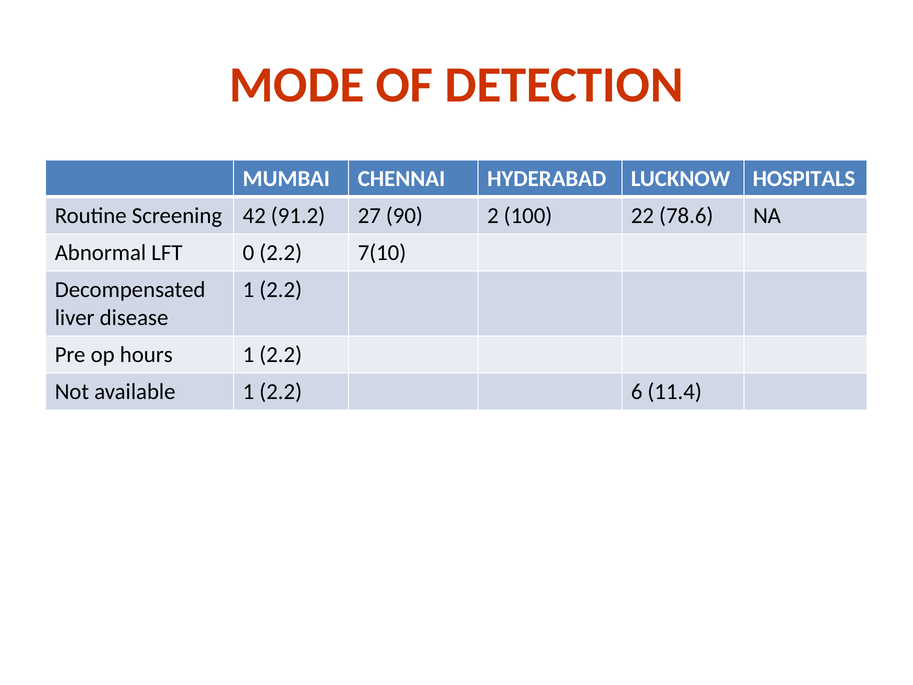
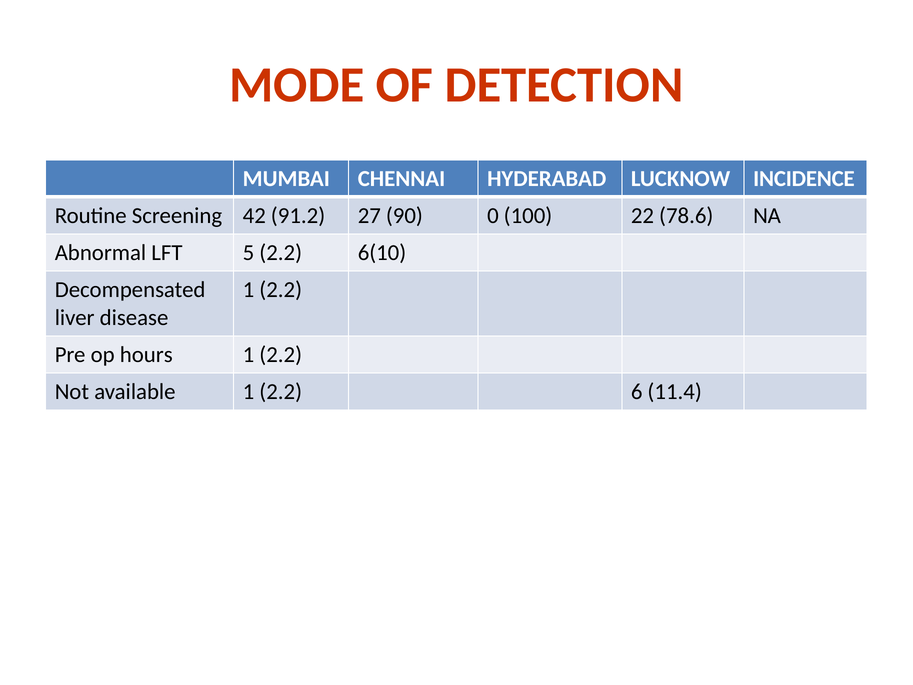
HOSPITALS: HOSPITALS -> INCIDENCE (804, 179)
2: 2 -> 0 (493, 216)
0: 0 -> 5 (249, 253)
7(10: 7(10 -> 6(10 (382, 253)
